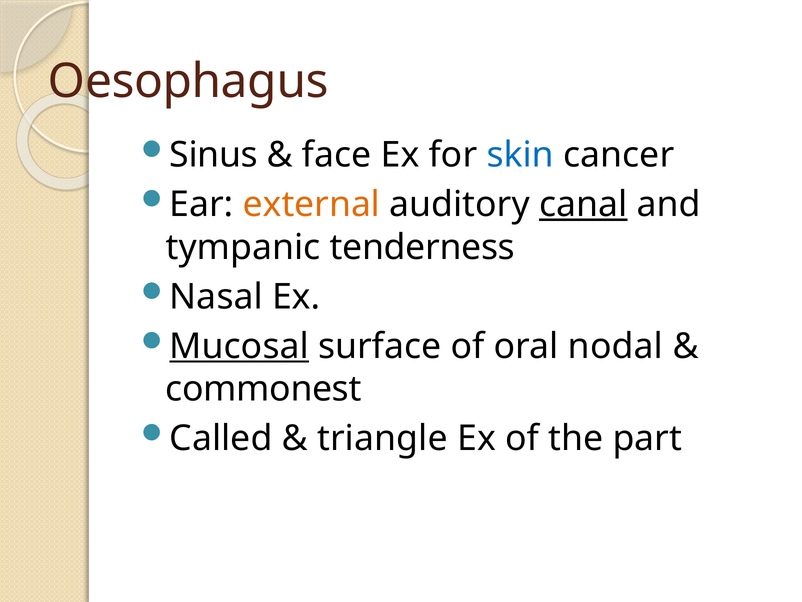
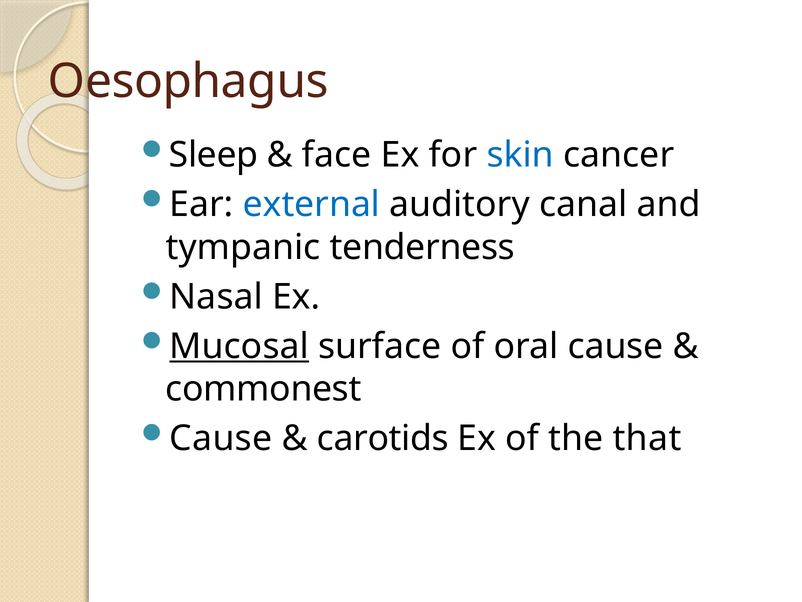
Sinus: Sinus -> Sleep (214, 155)
external colour: orange -> blue (311, 204)
canal underline: present -> none (583, 204)
oral nodal: nodal -> cause (616, 346)
Called: Called -> Cause (221, 438)
triangle: triangle -> carotids (383, 438)
part: part -> that (647, 438)
